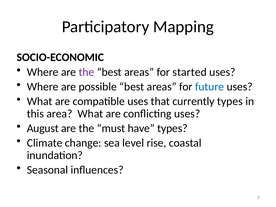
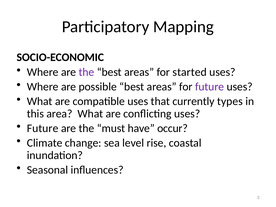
future colour: blue -> purple (210, 87)
August: August -> Future (43, 128)
have types: types -> occur (172, 128)
